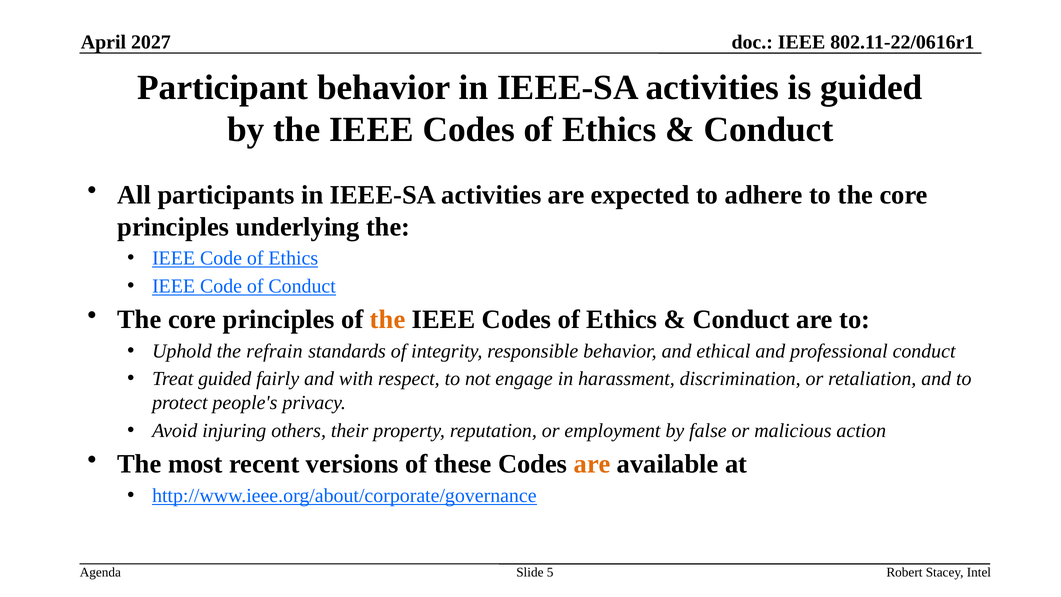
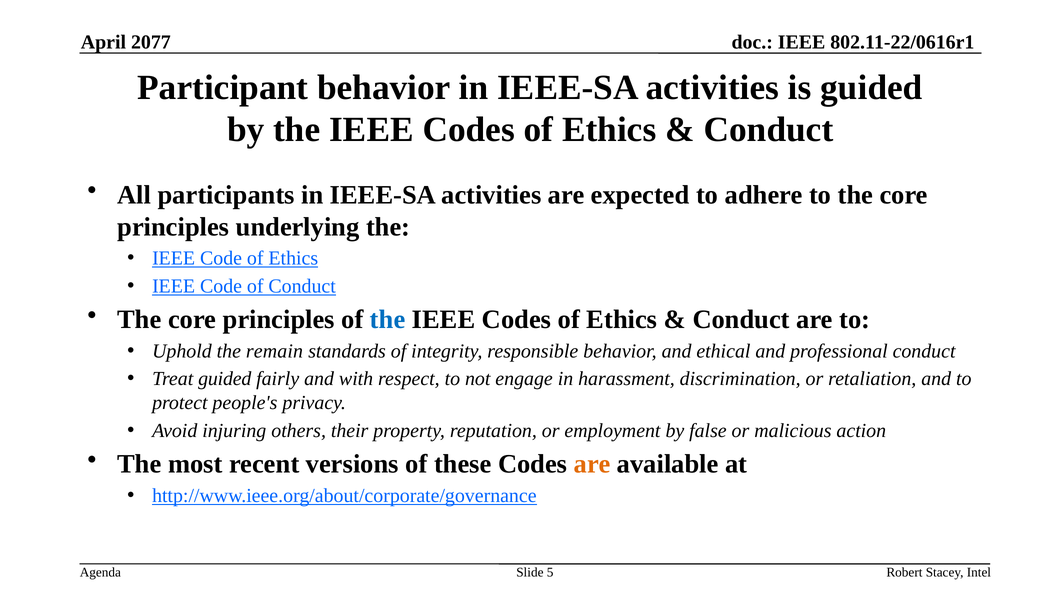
2027: 2027 -> 2077 (151, 42)
the colour: orange -> blue (388, 320)
refrain: refrain -> remain (274, 351)
